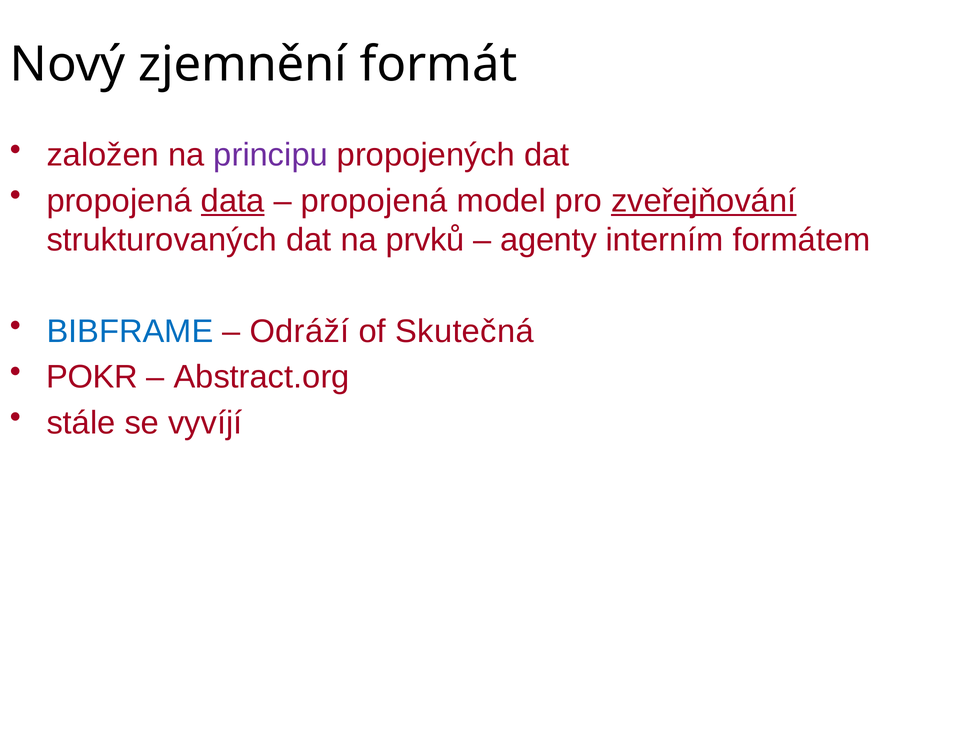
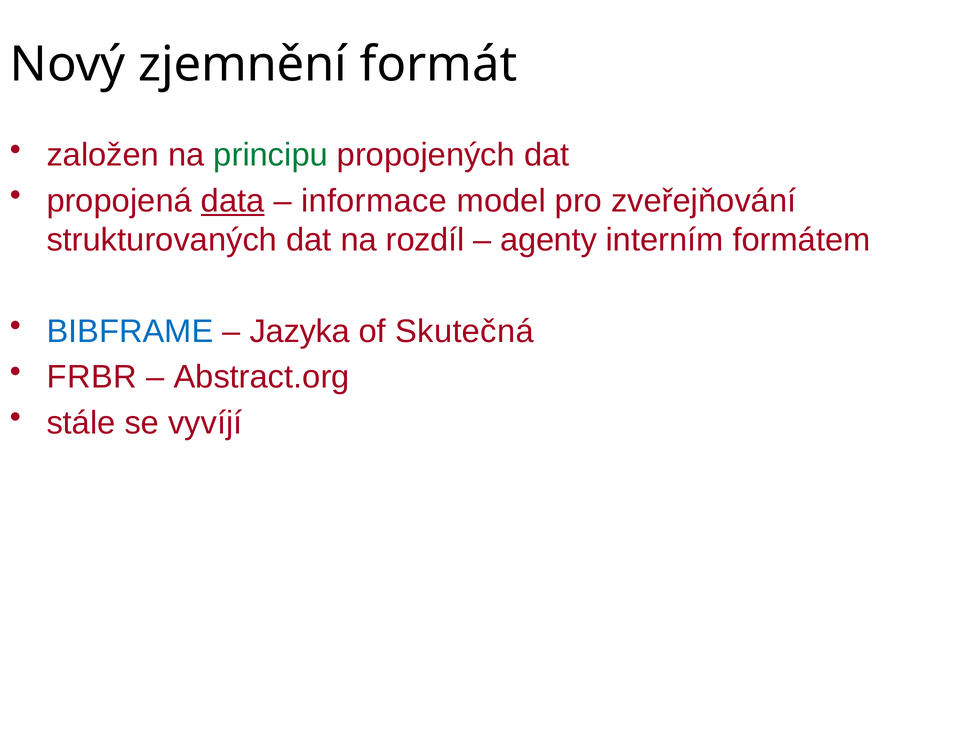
principu colour: purple -> green (271, 155)
propojená: propojená -> informace (374, 201)
zveřejňování underline: present -> none (704, 201)
prvků: prvků -> rozdíl (425, 240)
Odráží: Odráží -> Jazyka (300, 331)
POKR: POKR -> FRBR (92, 377)
